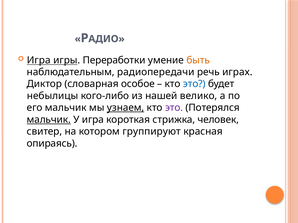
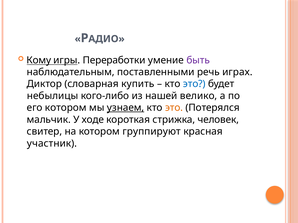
Игра: Игра -> Кому (39, 60)
быть colour: orange -> purple (198, 60)
радиопередачи: радиопередачи -> поставленными (156, 72)
особое: особое -> купить (138, 84)
его мальчик: мальчик -> котором (66, 108)
это colour: purple -> orange (174, 108)
мальчик underline: present -> none (49, 120)
У игра: игра -> ходе (93, 120)
опираясь: опираясь -> участник (52, 144)
